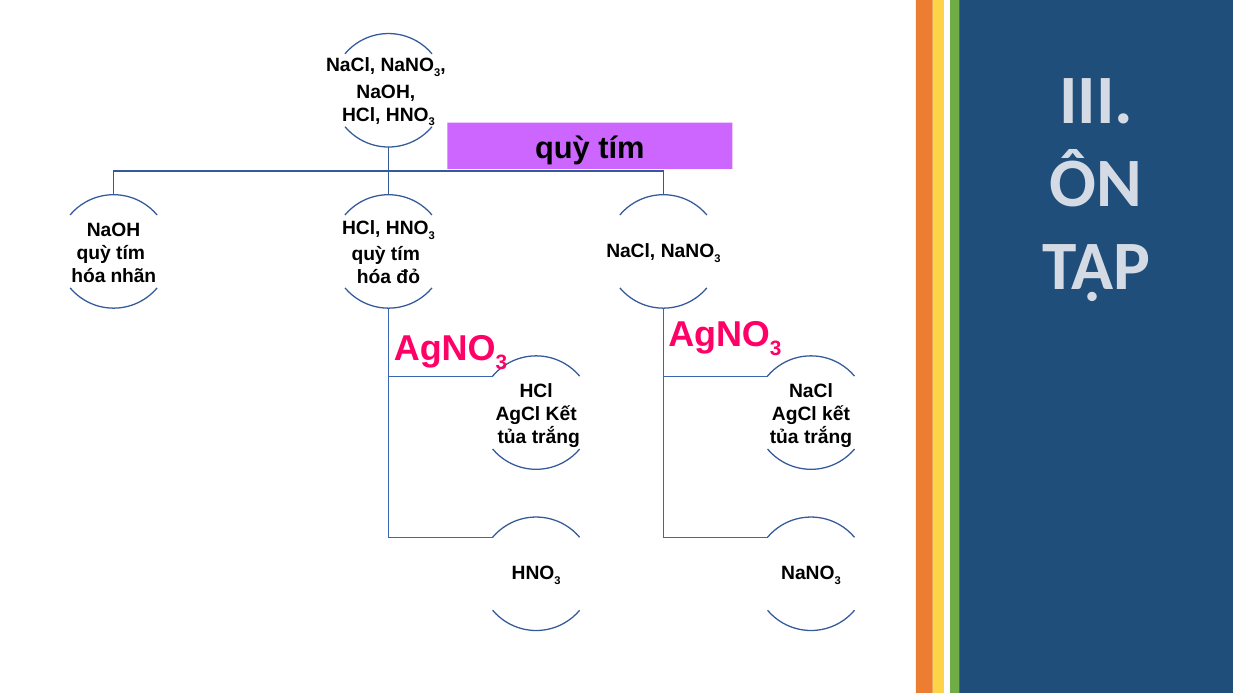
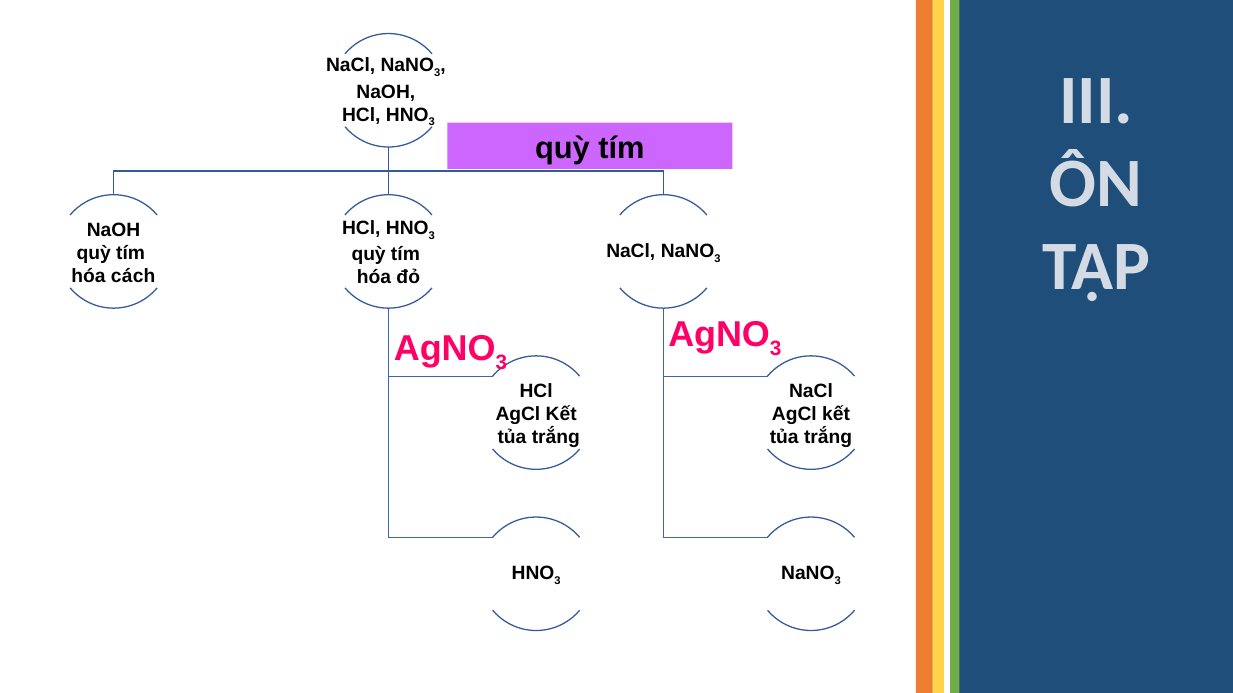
nhãn: nhãn -> cách (133, 276)
